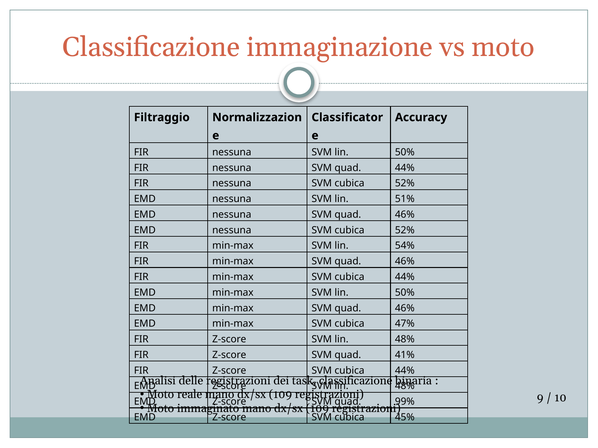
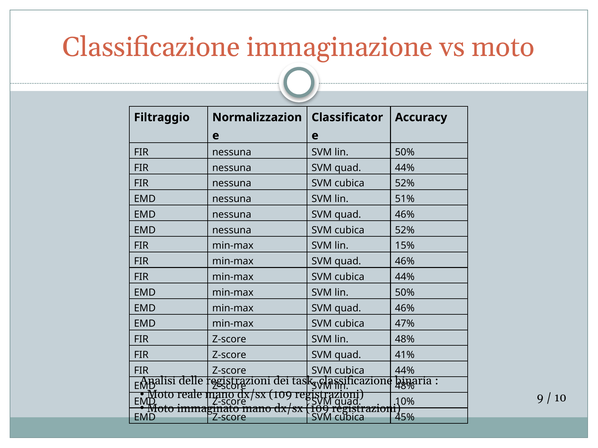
54%: 54% -> 15% (405, 246)
99%: 99% -> 10% (405, 402)
